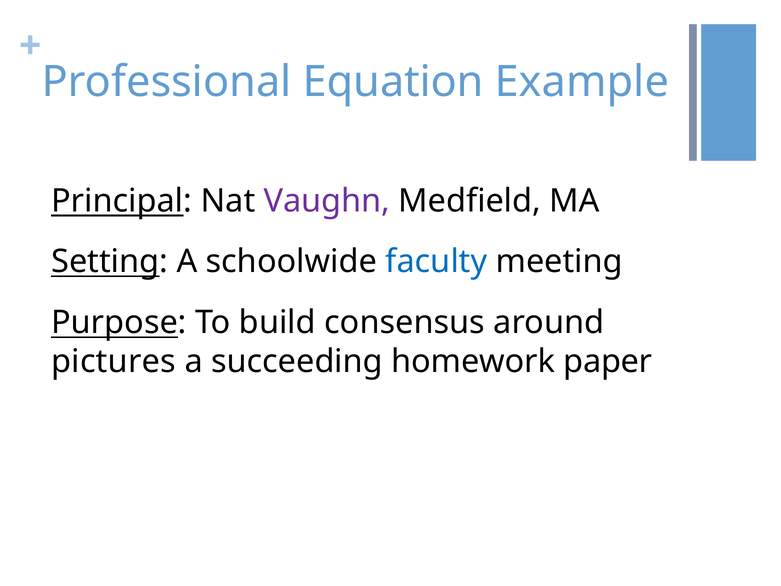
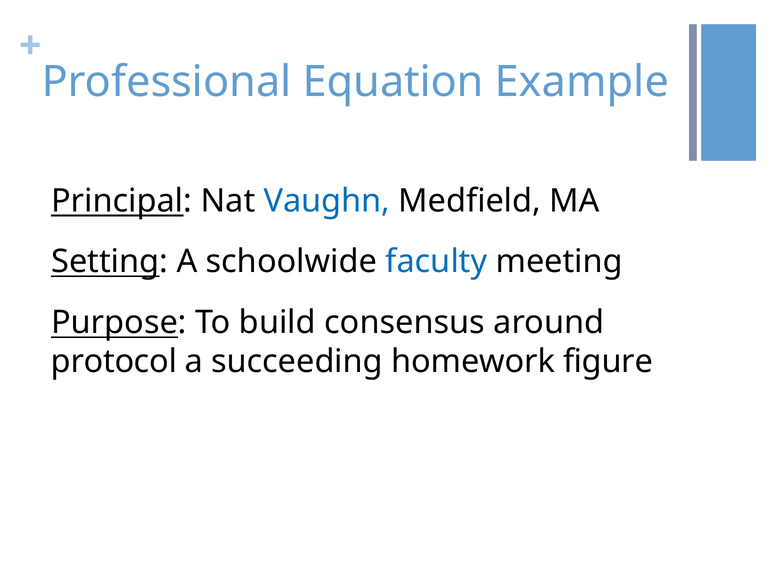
Vaughn colour: purple -> blue (327, 201)
pictures: pictures -> protocol (114, 361)
paper: paper -> figure (608, 361)
